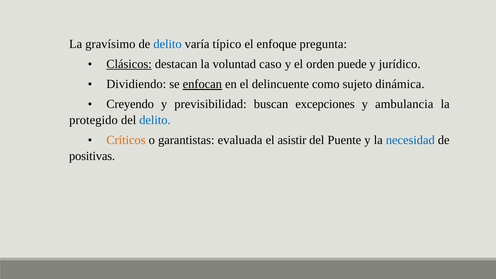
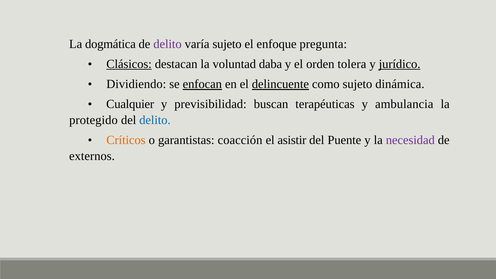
gravísimo: gravísimo -> dogmática (110, 44)
delito colour: blue -> purple (168, 44)
varía típico: típico -> sujeto (227, 44)
caso: caso -> daba (270, 64)
puede: puede -> tolera (352, 64)
jurídico underline: none -> present (400, 64)
delincuente underline: none -> present (280, 84)
Creyendo: Creyendo -> Cualquier (130, 104)
excepciones: excepciones -> terapéuticas (325, 104)
evaluada: evaluada -> coacción (240, 140)
necesidad colour: blue -> purple (410, 140)
positivas: positivas -> externos (92, 156)
